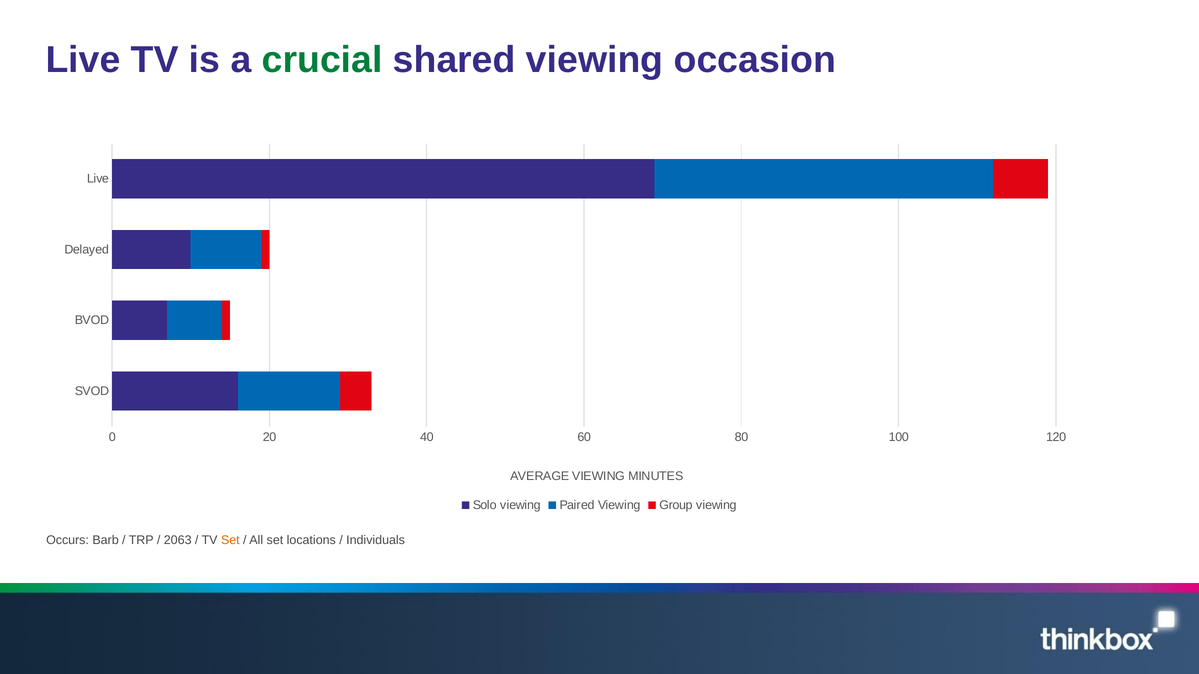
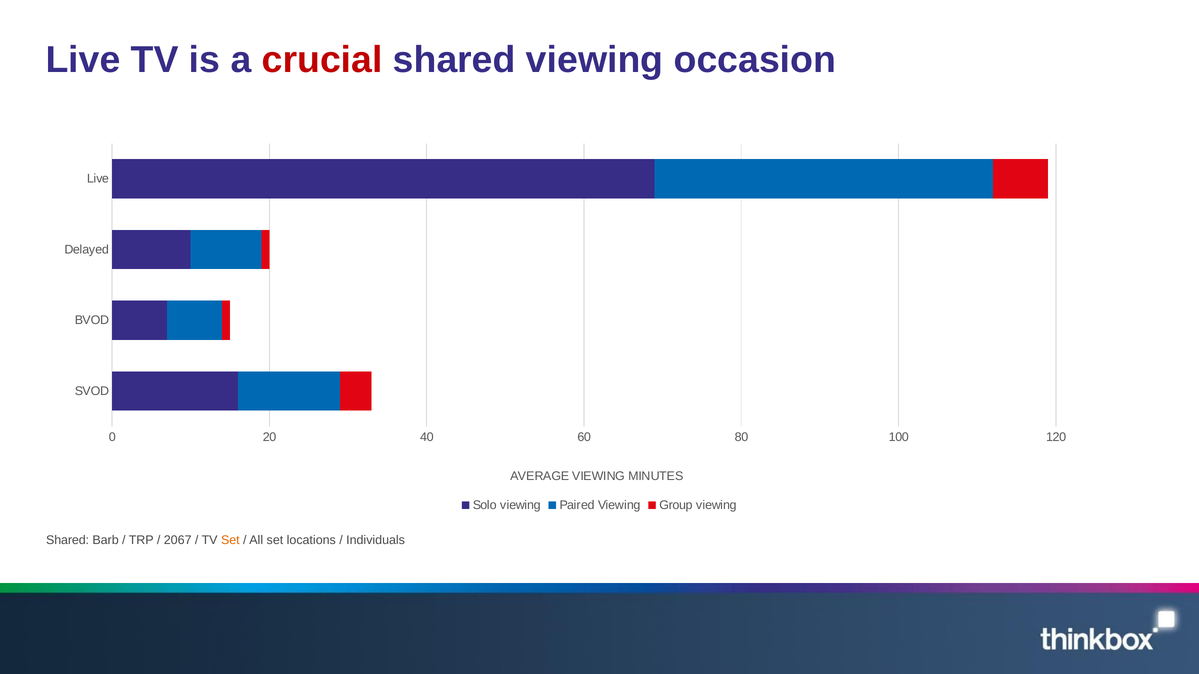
crucial colour: green -> red (322, 60)
Occurs: Occurs -> Shared (68, 540)
2063: 2063 -> 2067 (178, 540)
